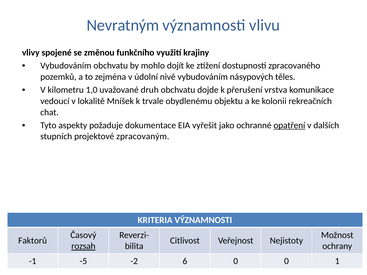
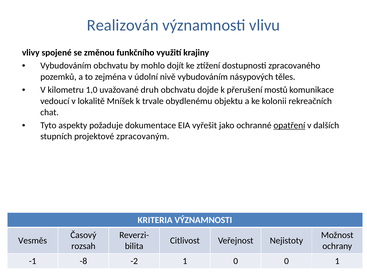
Nevratným: Nevratným -> Realizován (123, 25)
vrstva: vrstva -> mostů (276, 90)
Faktorů: Faktorů -> Vesměs (33, 241)
rozsah underline: present -> none (83, 246)
-5: -5 -> -8 (83, 261)
-2 6: 6 -> 1 (185, 261)
